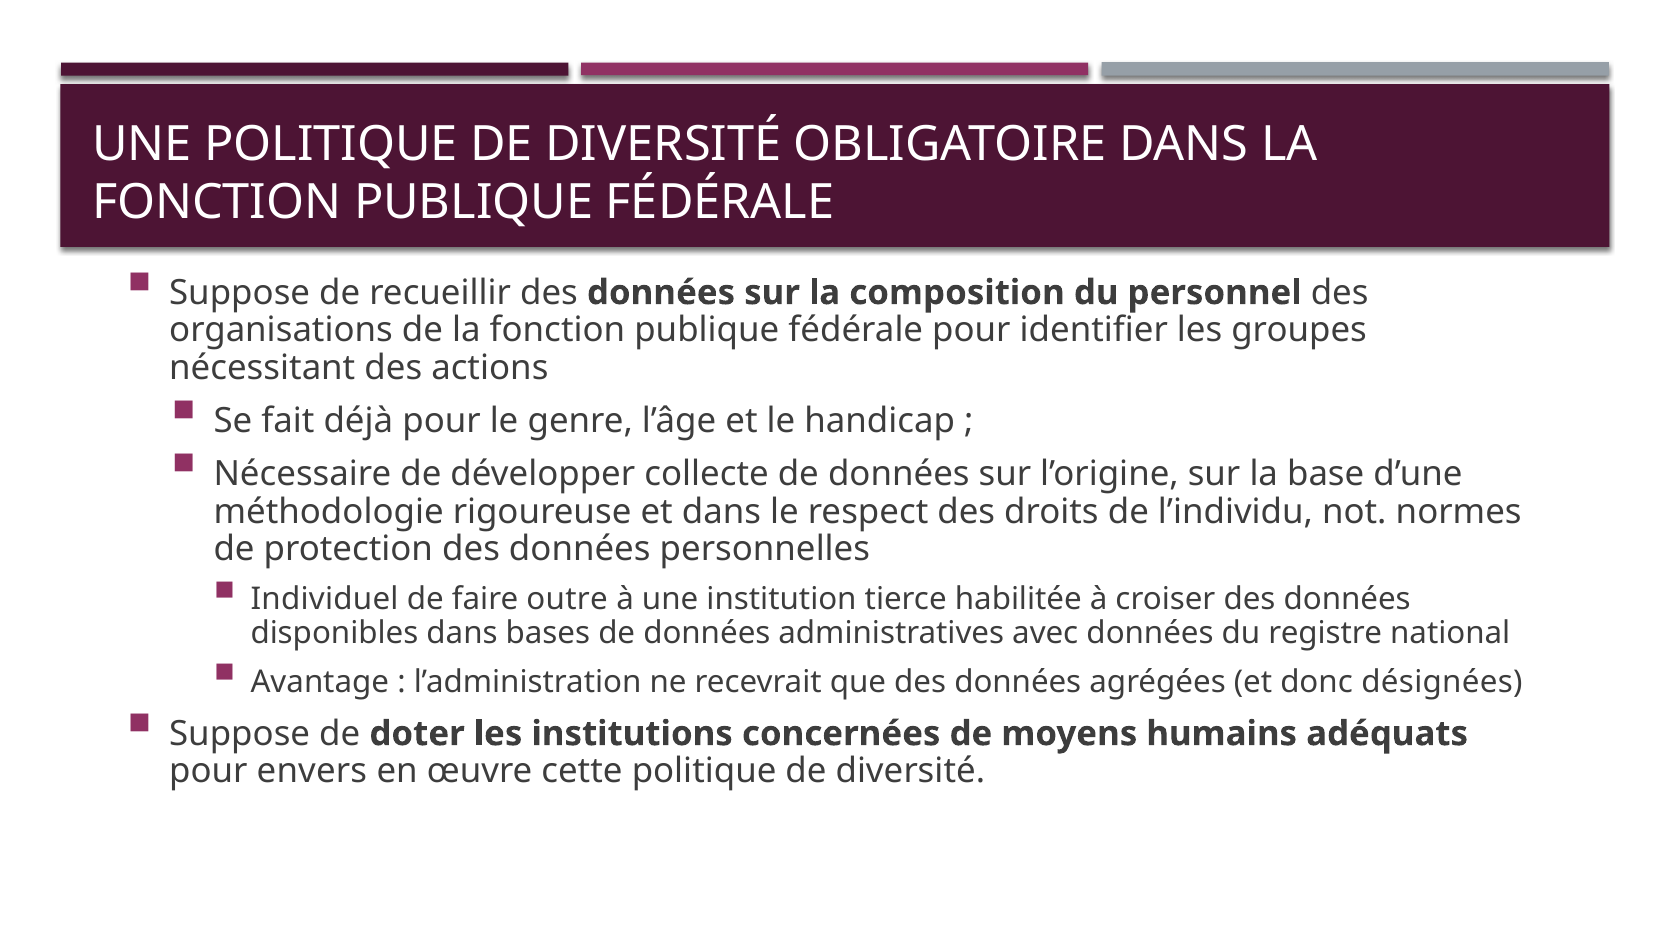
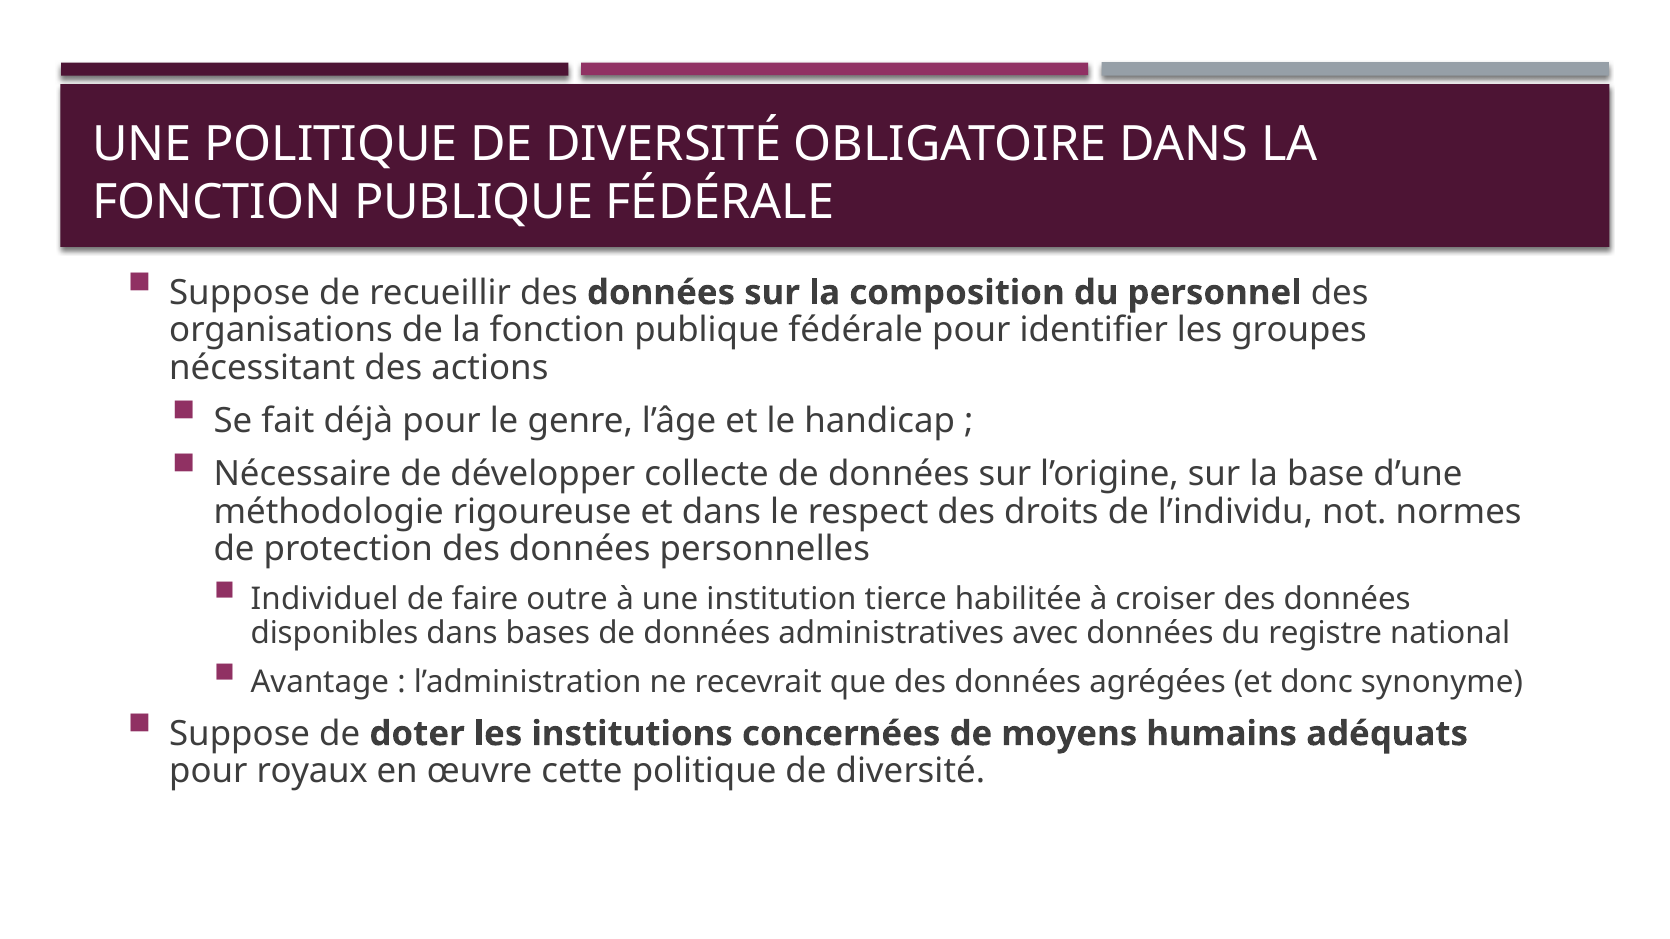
désignées: désignées -> synonyme (1442, 682)
envers: envers -> royaux (312, 772)
